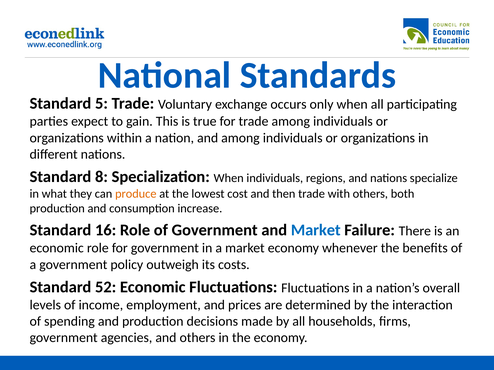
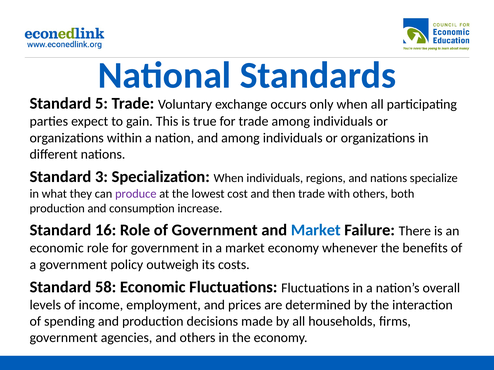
8: 8 -> 3 (101, 177)
produce colour: orange -> purple (136, 194)
52: 52 -> 58 (106, 287)
